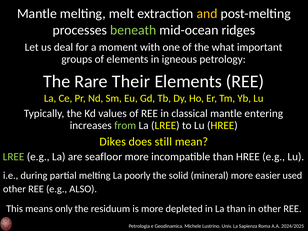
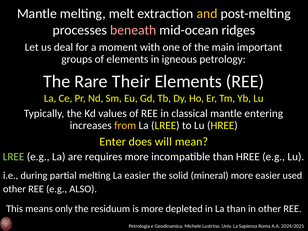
beneath colour: light green -> pink (133, 30)
what: what -> main (223, 47)
from colour: light green -> yellow (125, 125)
Dikes: Dikes -> Enter (113, 142)
still: still -> will (163, 142)
seafloor: seafloor -> requires (104, 157)
La poorly: poorly -> easier (137, 176)
